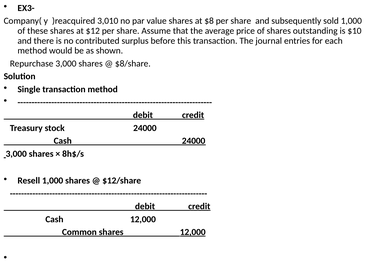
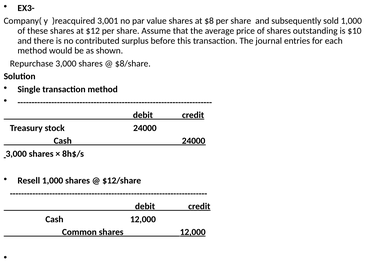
3,010: 3,010 -> 3,001 (108, 21)
